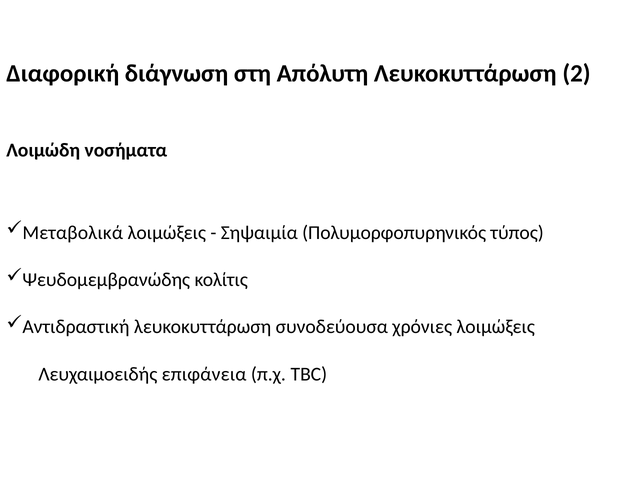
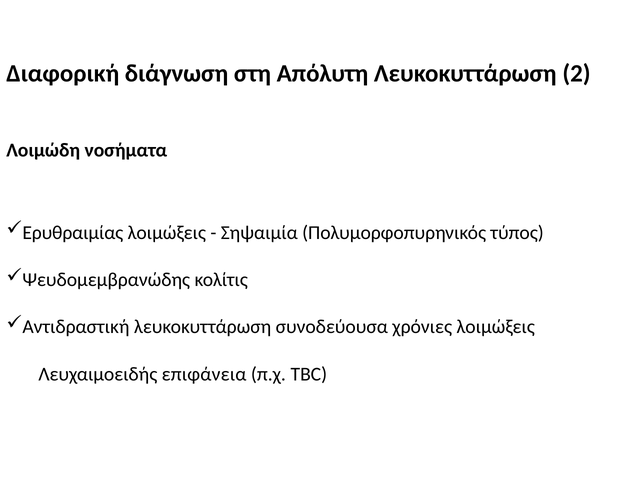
Μεταβολικά: Μεταβολικά -> Ερυθραιμίας (73, 232)
